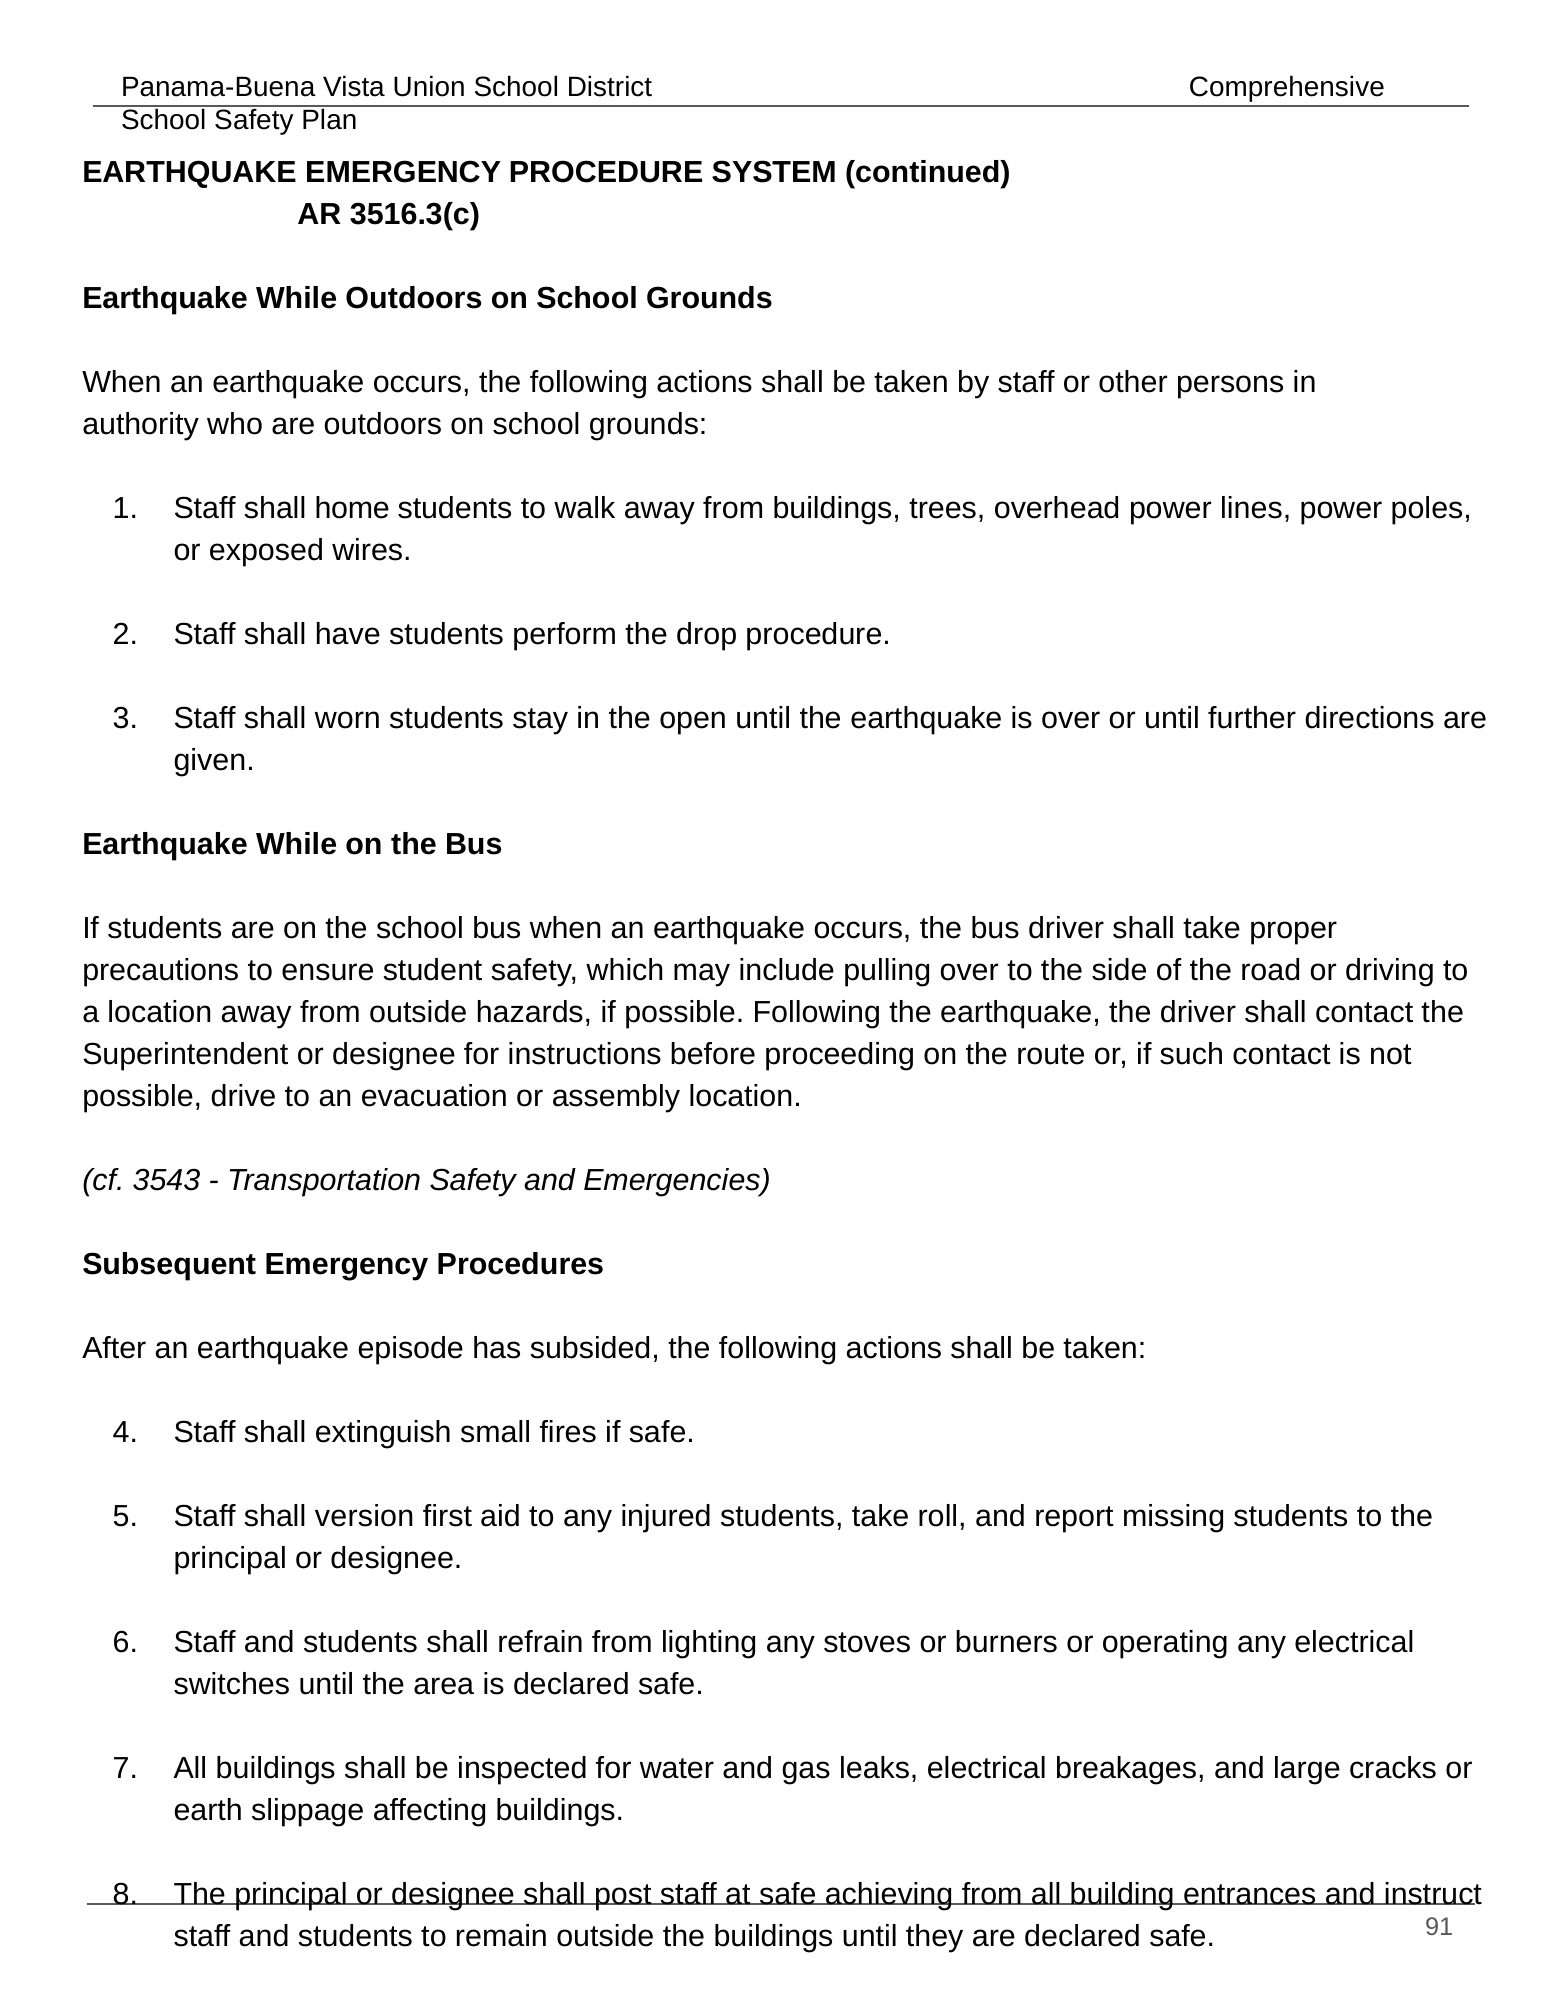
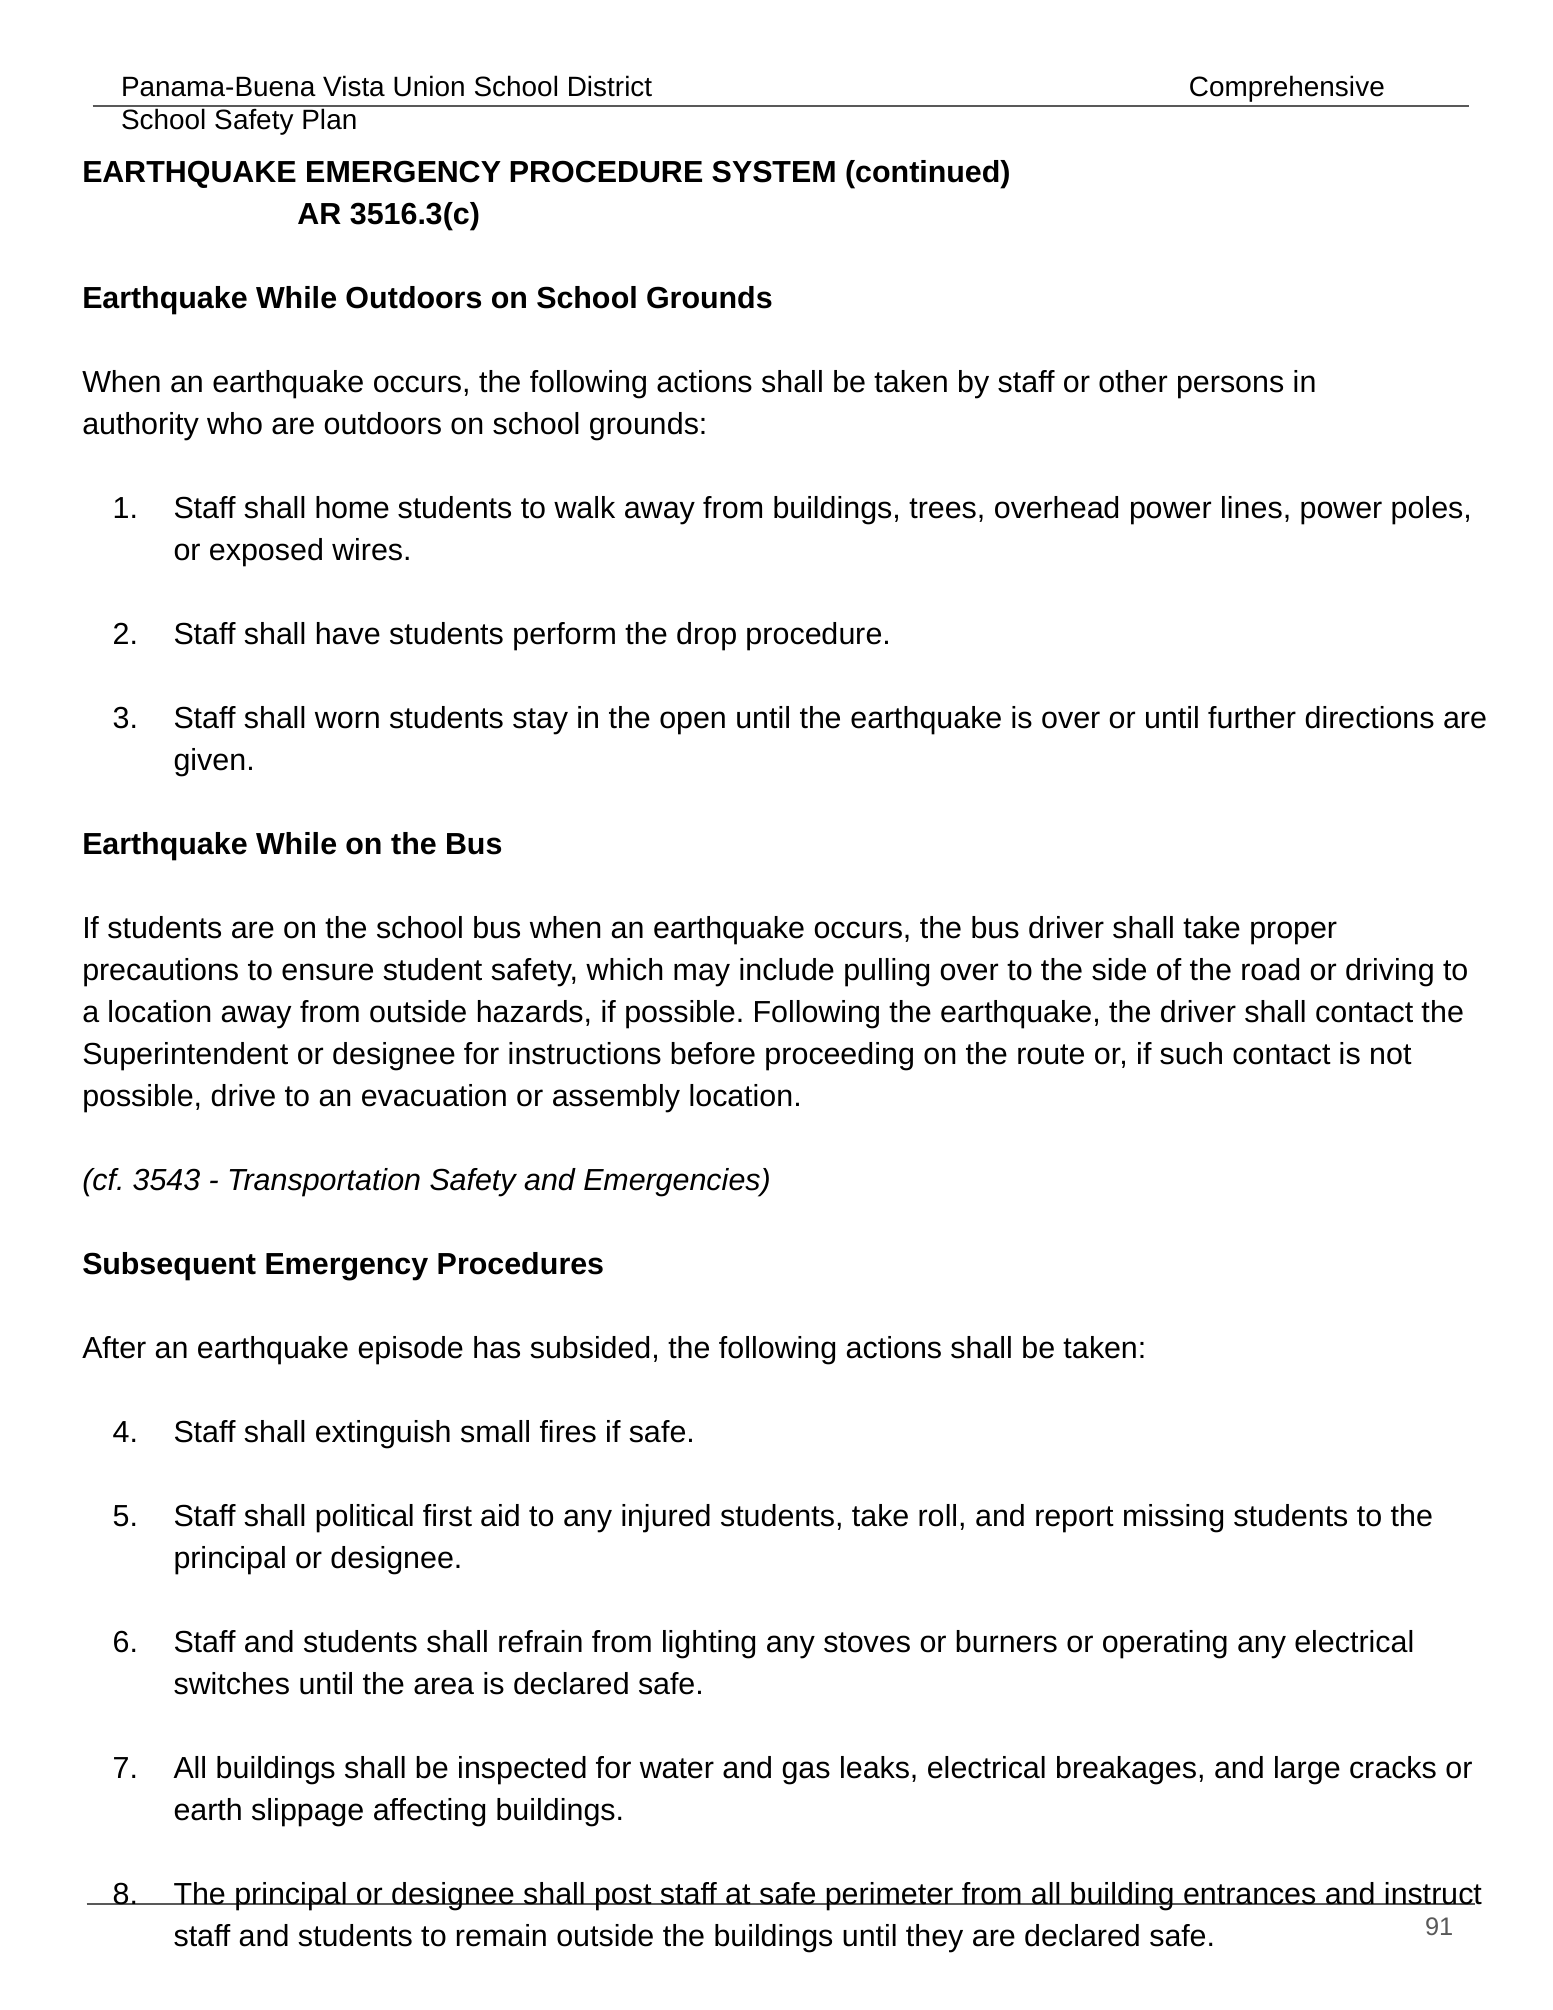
version: version -> political (365, 1516)
achieving: achieving -> perimeter (889, 1894)
